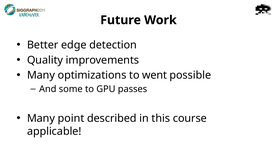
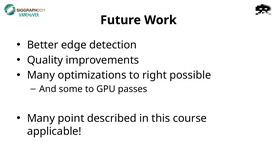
went: went -> right (155, 75)
